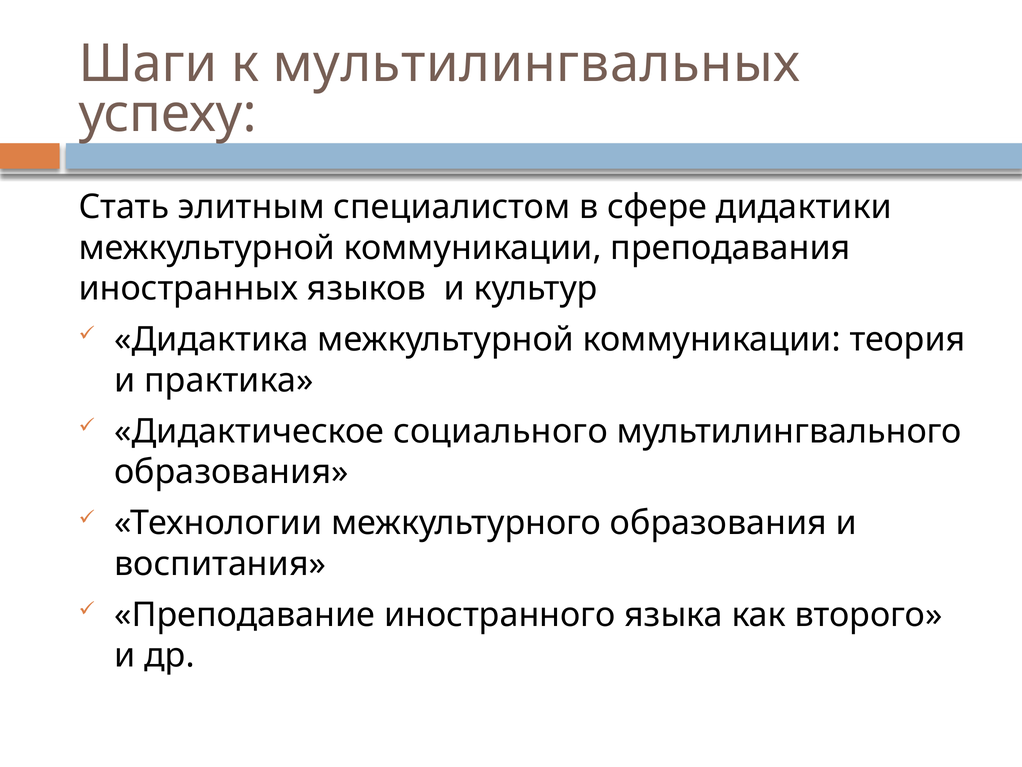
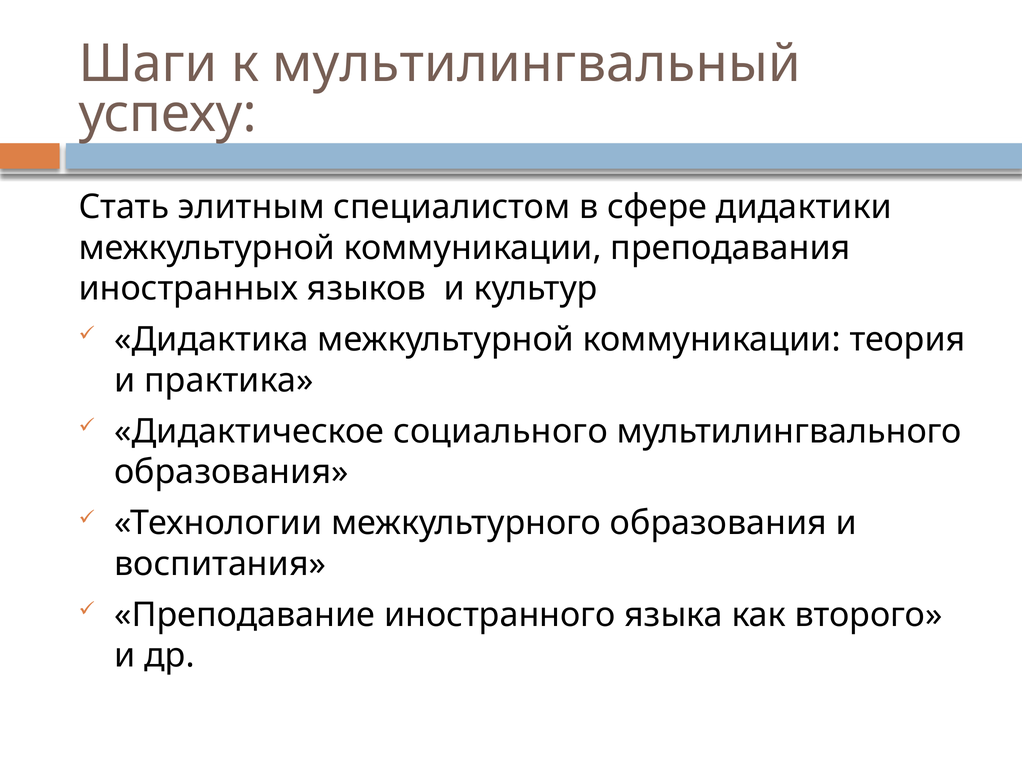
мультилингвальных: мультилингвальных -> мультилингвальный (537, 64)
